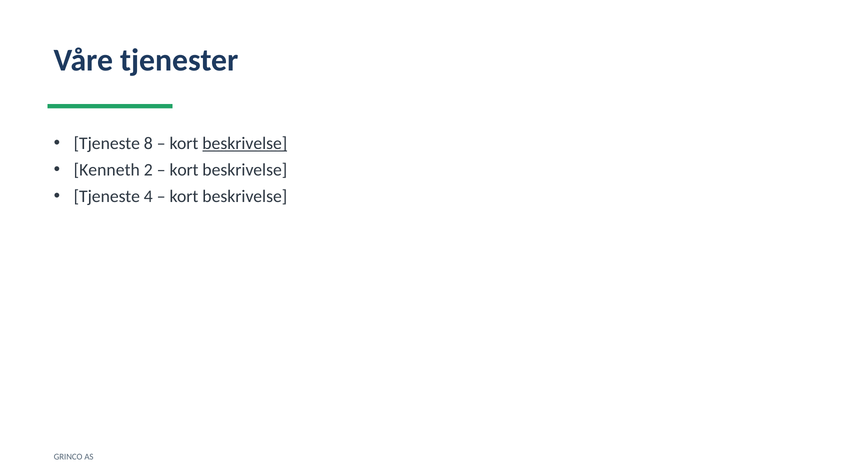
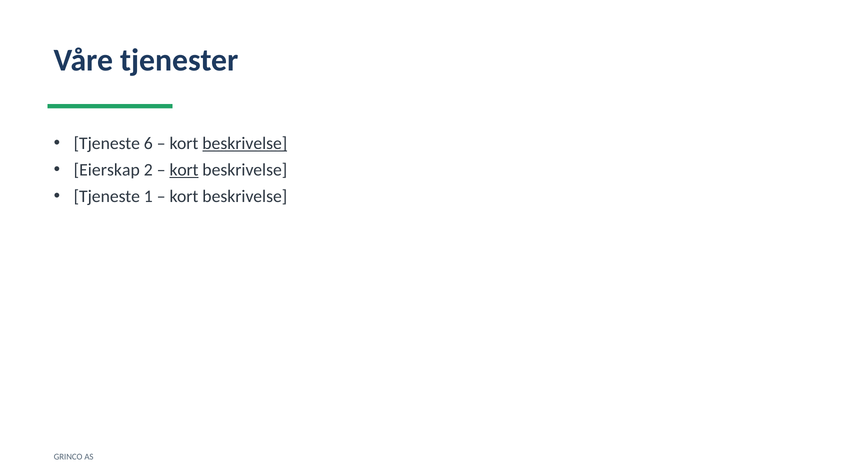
8: 8 -> 6 (148, 143)
Kenneth: Kenneth -> Eierskap (107, 170)
kort underline: none -> present (184, 170)
4: 4 -> 1 (148, 196)
